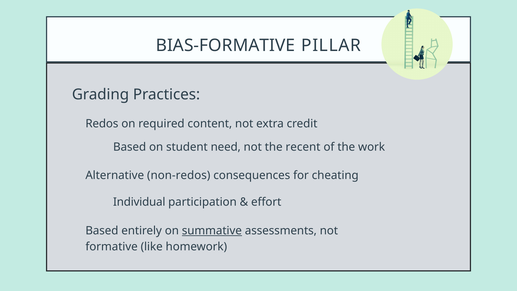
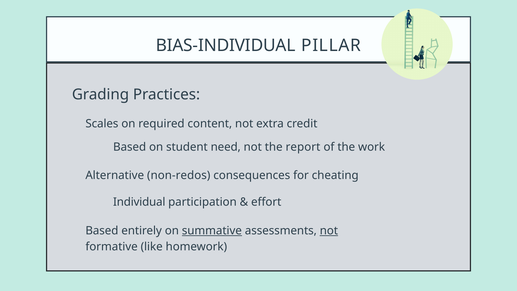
BIAS-FORMATIVE: BIAS-FORMATIVE -> BIAS-INDIVIDUAL (226, 46)
Redos: Redos -> Scales (102, 124)
recent: recent -> report (303, 147)
not underline: none -> present (329, 230)
